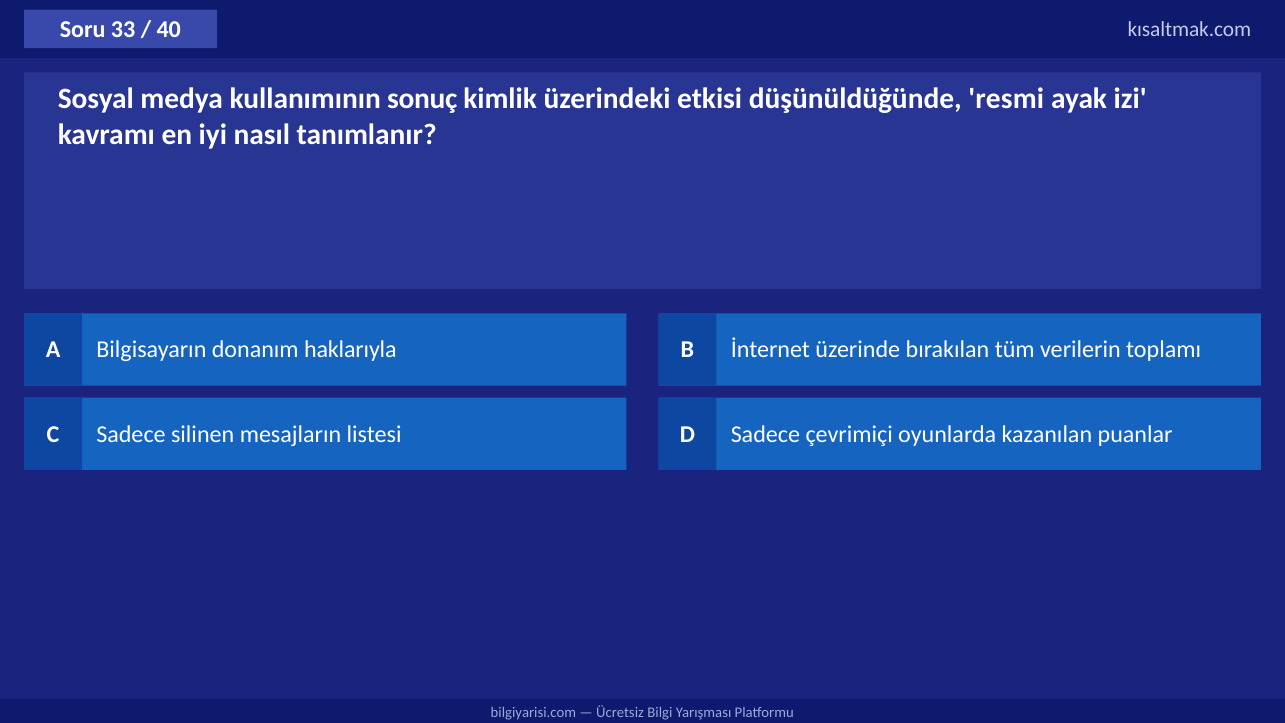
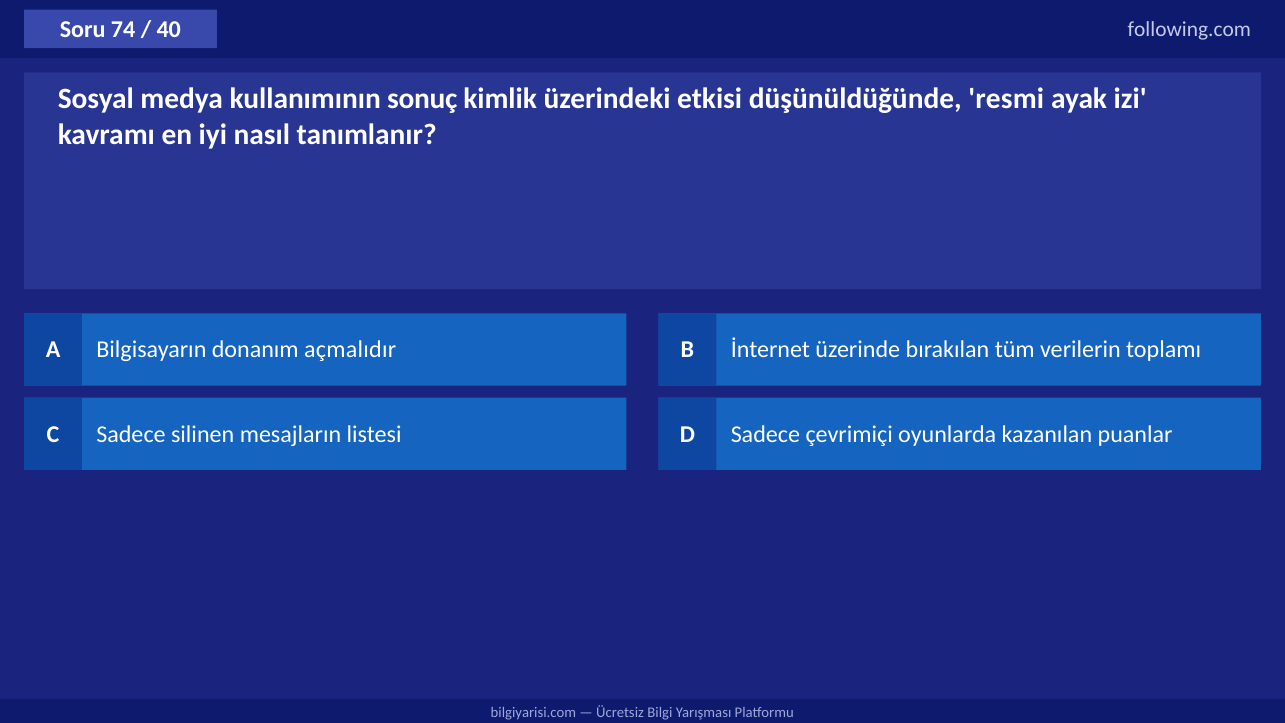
33: 33 -> 74 (123, 29)
kısaltmak.com: kısaltmak.com -> following.com (1189, 29)
haklarıyla: haklarıyla -> açmalıdır (350, 350)
